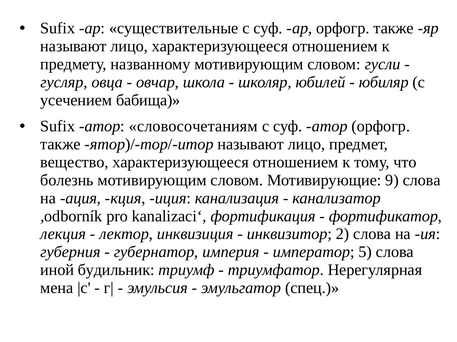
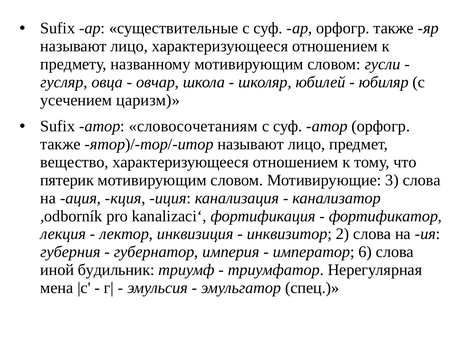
бабища: бабища -> царизм (148, 100)
болезнь: болезнь -> пятерик (67, 180)
9: 9 -> 3 (392, 180)
5: 5 -> 6 (365, 252)
